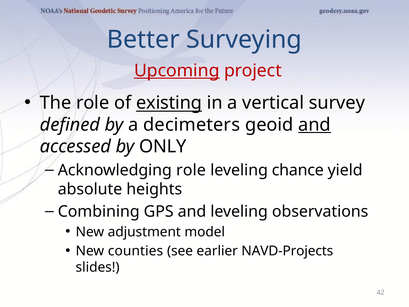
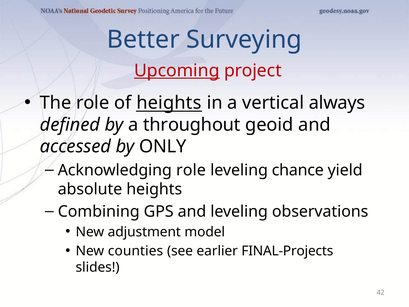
of existing: existing -> heights (169, 103)
survey: survey -> always (337, 103)
decimeters: decimeters -> throughout (192, 125)
and underline: present -> none (315, 125)
NAVD-Projects: NAVD-Projects -> FINAL-Projects (287, 251)
